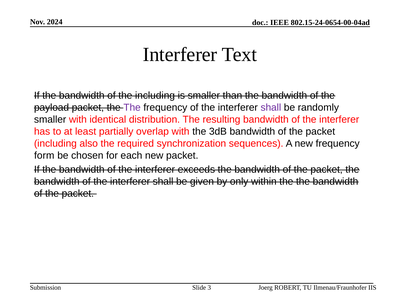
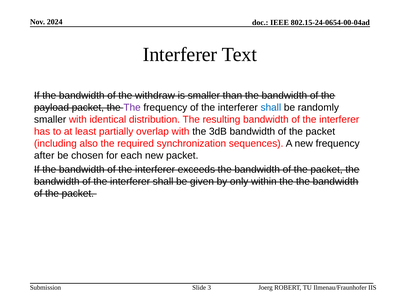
the including: including -> withdraw (155, 95)
shall colour: purple -> blue (271, 107)
form: form -> after (44, 155)
